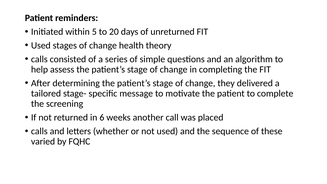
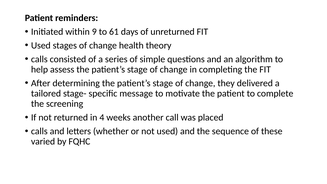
5: 5 -> 9 (94, 32)
20: 20 -> 61 (114, 32)
6: 6 -> 4 (102, 117)
